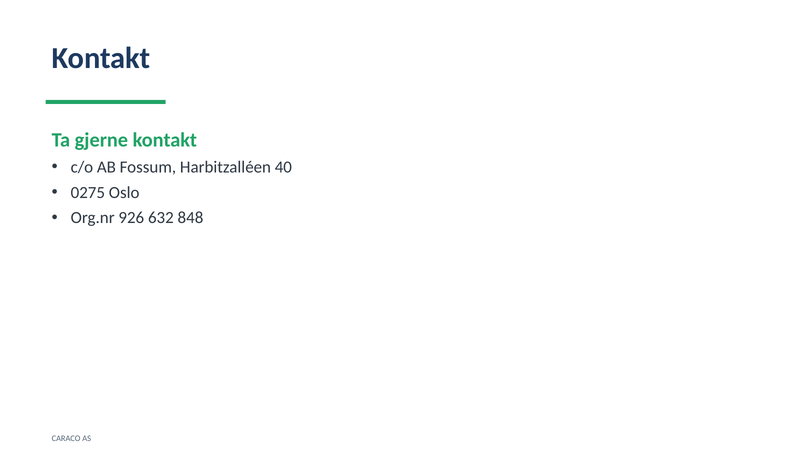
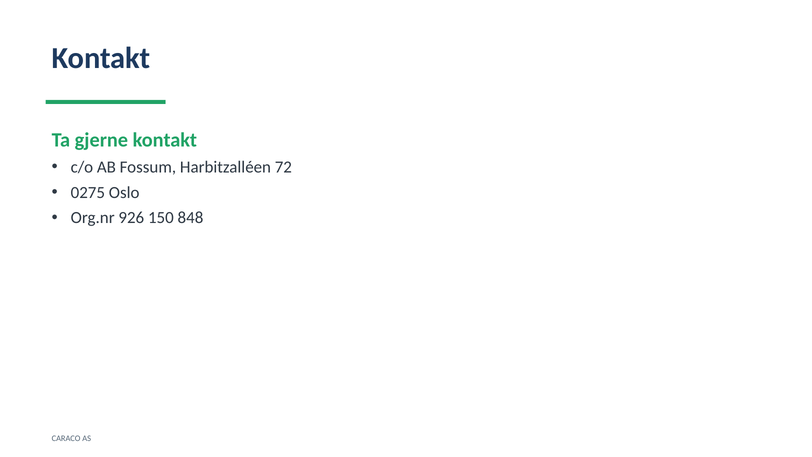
40: 40 -> 72 (283, 167)
632: 632 -> 150 (161, 218)
